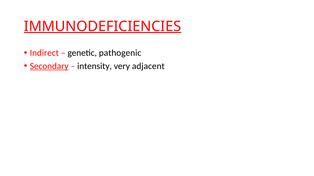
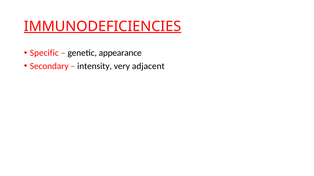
Indirect: Indirect -> Specific (44, 53)
pathogenic: pathogenic -> appearance (120, 53)
Secondary underline: present -> none (49, 66)
